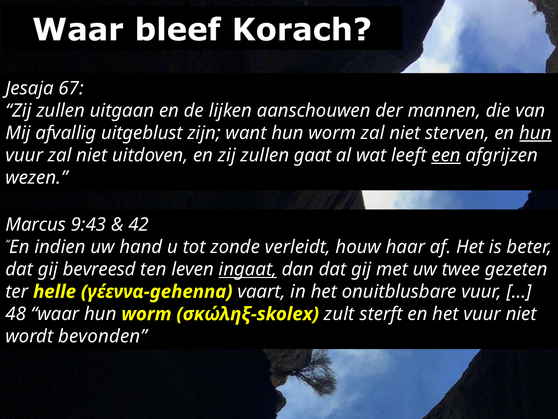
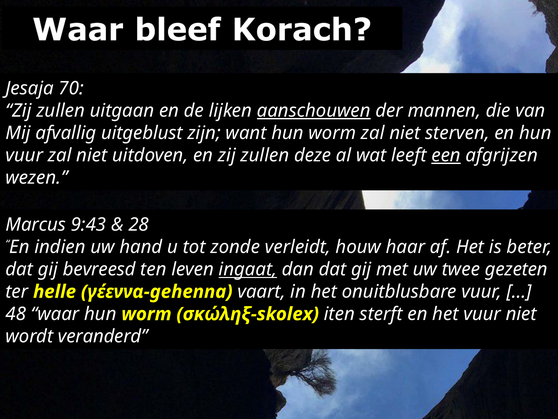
67: 67 -> 70 (71, 88)
aanschouwen underline: none -> present (314, 111)
hun underline: present -> none (535, 133)
gaat: gaat -> deze (313, 155)
42: 42 -> 28 (139, 224)
zult: zult -> iten (339, 314)
bevonden: bevonden -> veranderd (103, 336)
